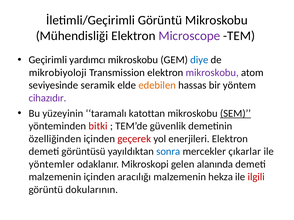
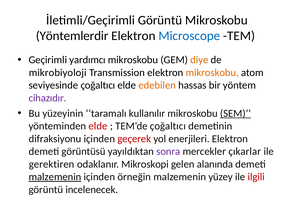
Mühendisliği: Mühendisliği -> Yöntemlerdir (72, 36)
Microscope colour: purple -> blue (189, 36)
diye colour: blue -> orange (199, 60)
mikroskobu colour: purple -> orange (212, 73)
seviyesinde seramik: seramik -> çoğaltıcı (98, 85)
katottan: katottan -> kullanılır (147, 114)
yönteminden bitki: bitki -> elde (98, 126)
TEM’de güvenlik: güvenlik -> çoğaltıcı (168, 126)
özelliğinden: özelliğinden -> difraksiyonu (55, 139)
sonra colour: blue -> purple (168, 152)
yöntemler: yöntemler -> gerektiren (52, 165)
malzemenin underline: none -> present (55, 177)
aracılığı: aracılığı -> örneğin (134, 177)
hekza: hekza -> yüzey (221, 177)
dokularının: dokularının -> incelenecek (92, 190)
